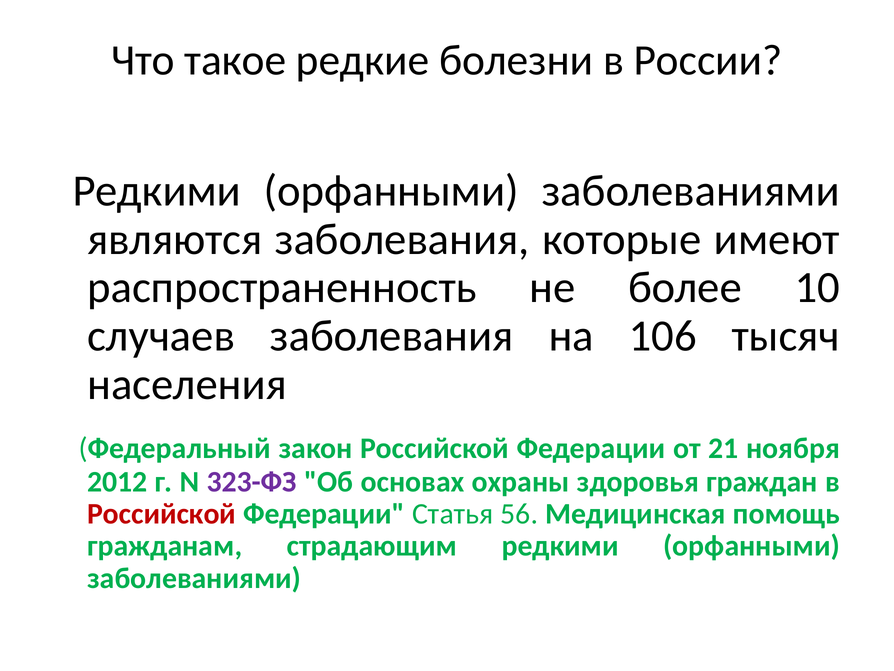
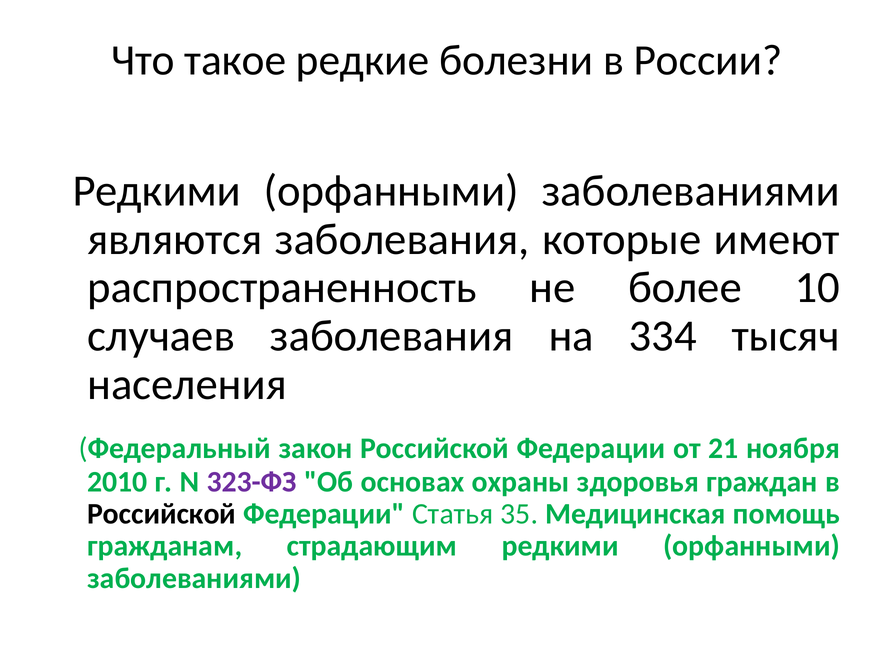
106: 106 -> 334 (663, 336)
2012: 2012 -> 2010 (117, 481)
Российской colour: red -> black (162, 514)
56: 56 -> 35 (519, 514)
